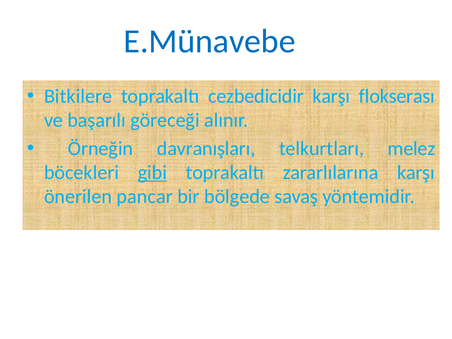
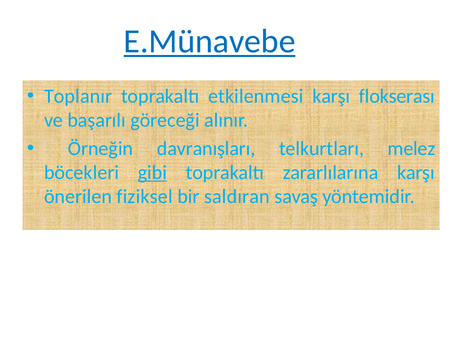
E.Münavebe underline: none -> present (210, 41)
Bitkilere: Bitkilere -> Toplanır (78, 96)
cezbedicidir: cezbedicidir -> etkilenmesi (256, 96)
pancar: pancar -> fiziksel (145, 197)
bölgede: bölgede -> saldıran (237, 197)
